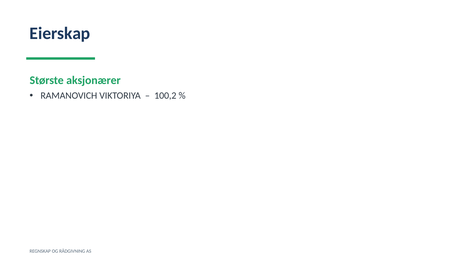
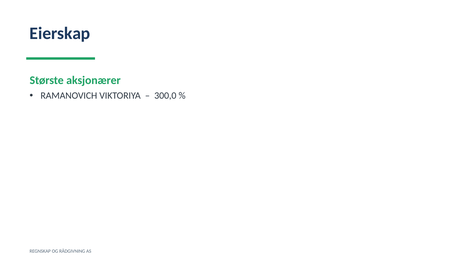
100,2: 100,2 -> 300,0 (165, 96)
